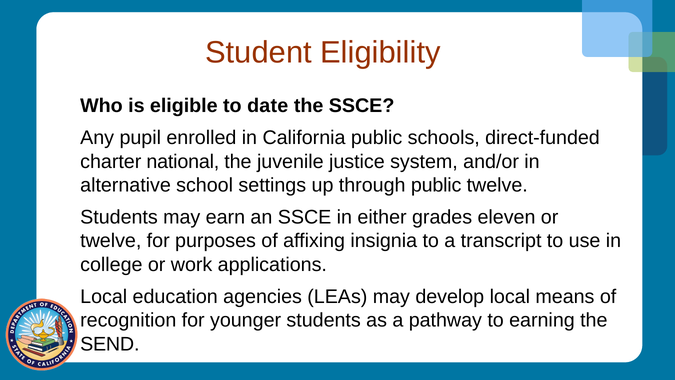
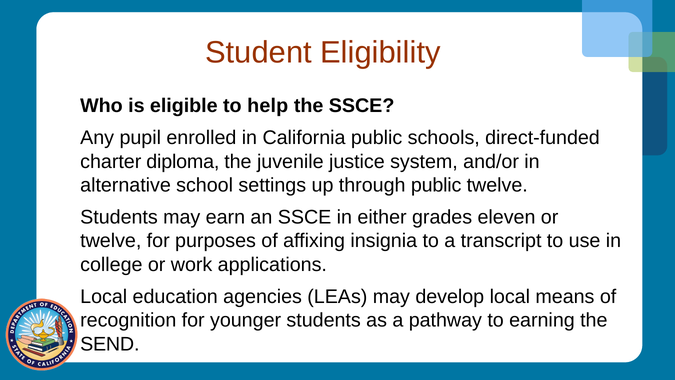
date: date -> help (268, 106)
national: national -> diploma (183, 161)
